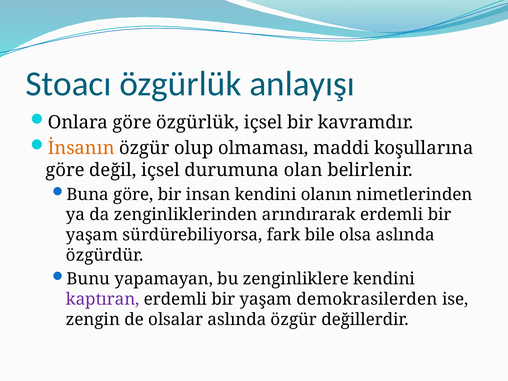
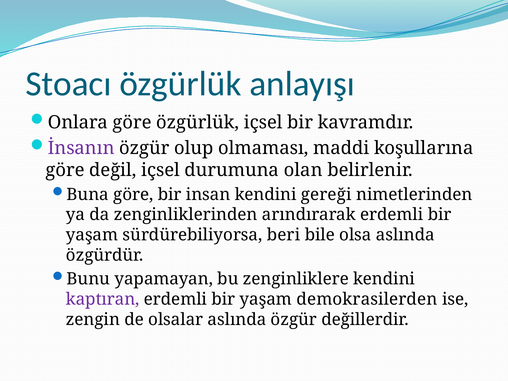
İnsanın colour: orange -> purple (81, 148)
olanın: olanın -> gereği (326, 194)
fark: fark -> beri (284, 235)
